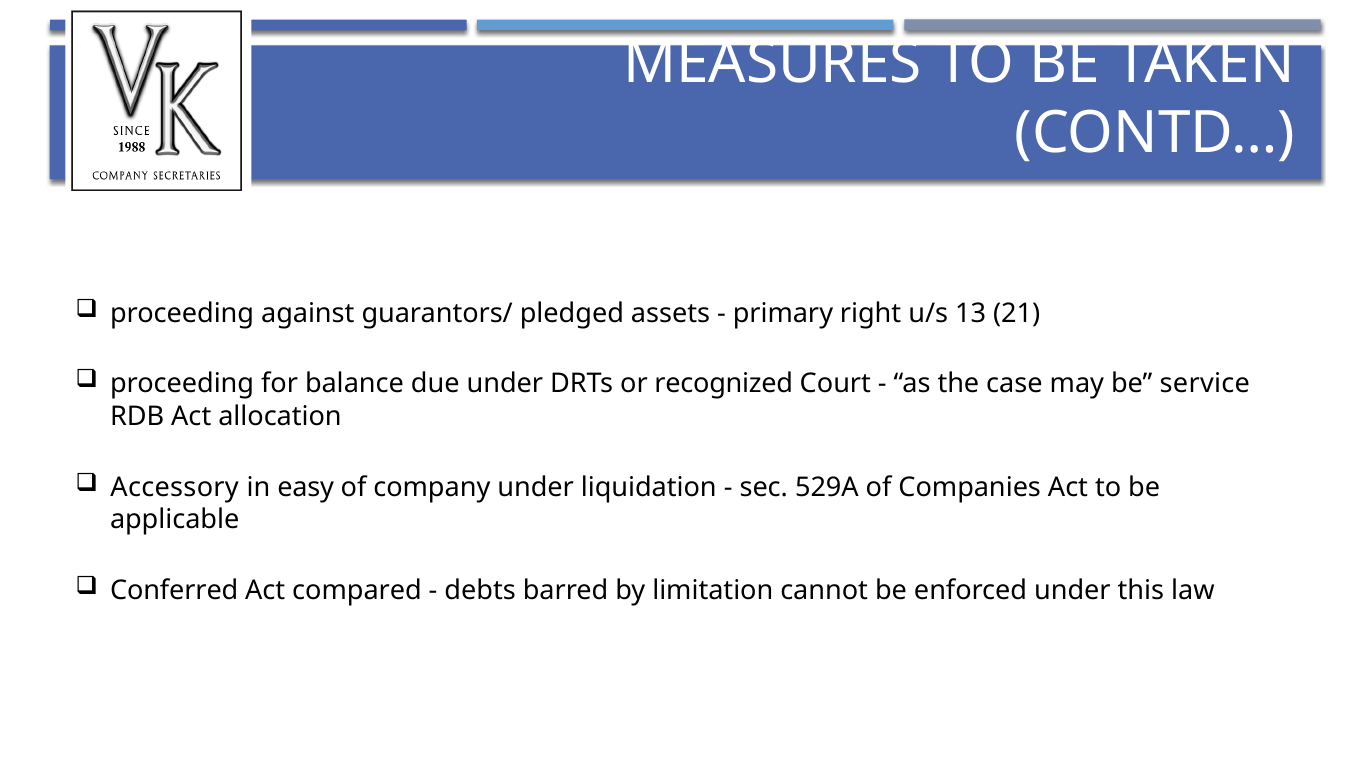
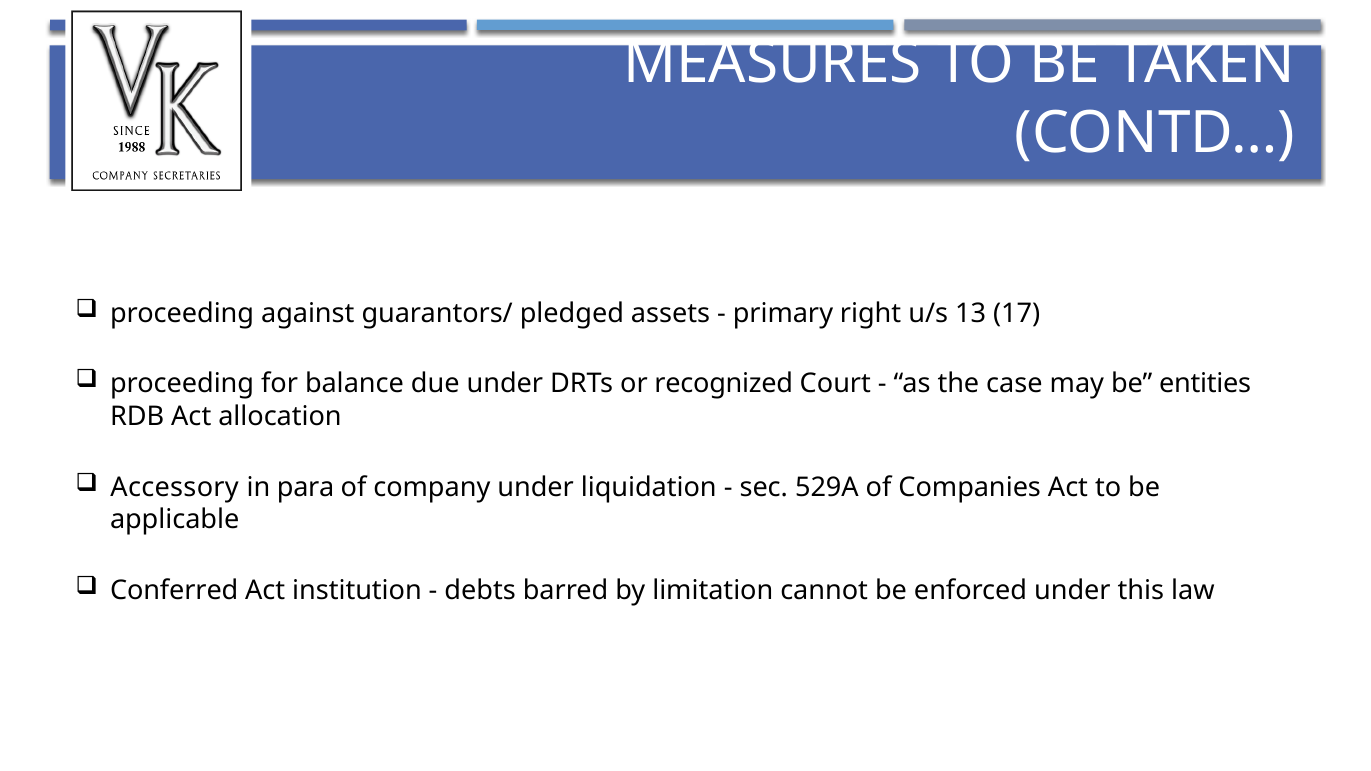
21: 21 -> 17 (1017, 313)
service: service -> entities (1205, 384)
easy: easy -> para (306, 487)
compared: compared -> institution (357, 591)
